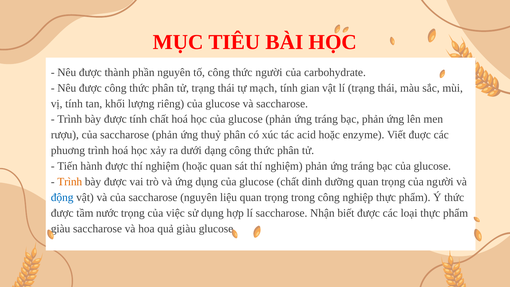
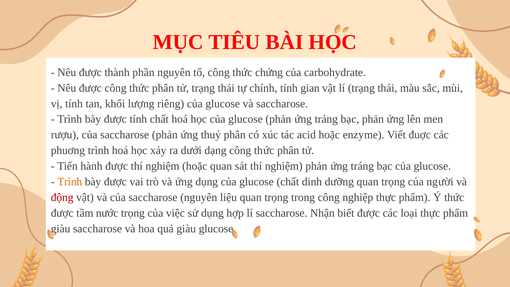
thức người: người -> chứng (269, 72)
mạch: mạch -> chính (263, 88)
động colour: blue -> red (62, 197)
